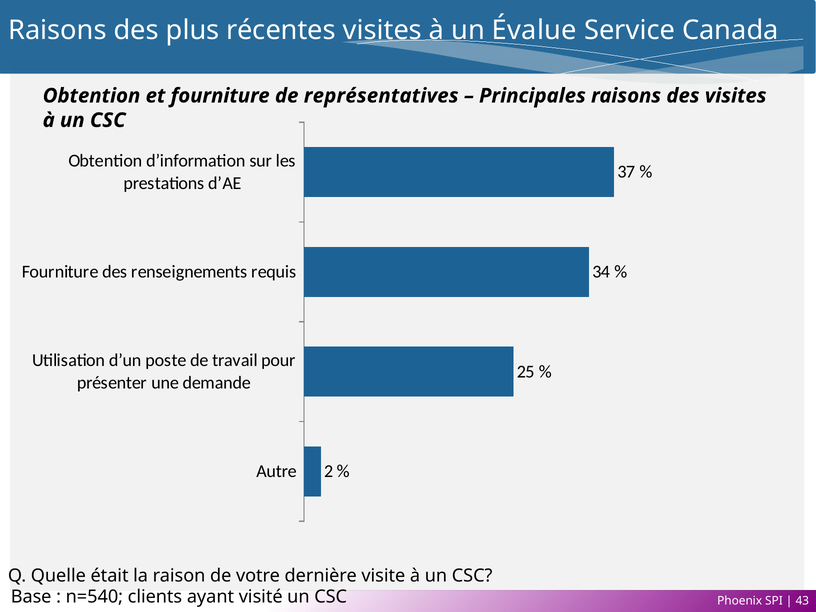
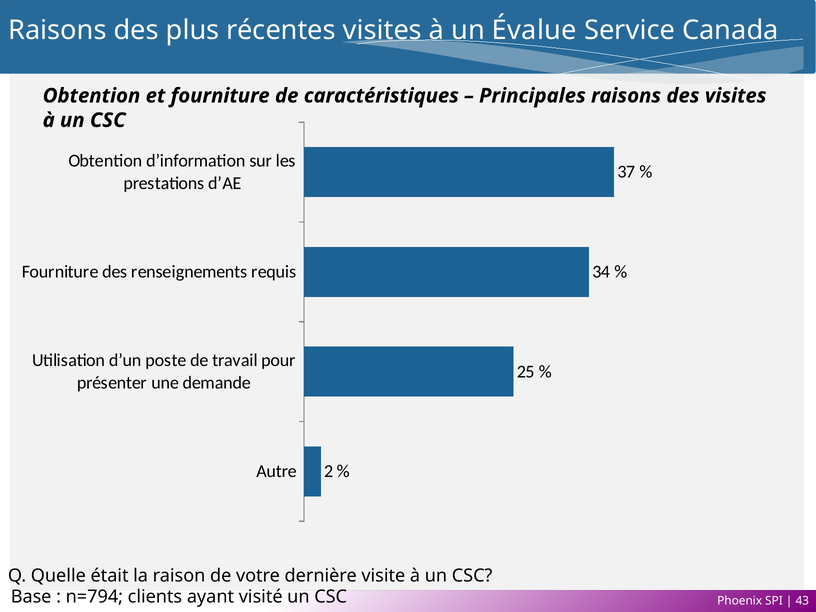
représentatives: représentatives -> caractéristiques (381, 96)
n=540: n=540 -> n=794 (94, 597)
